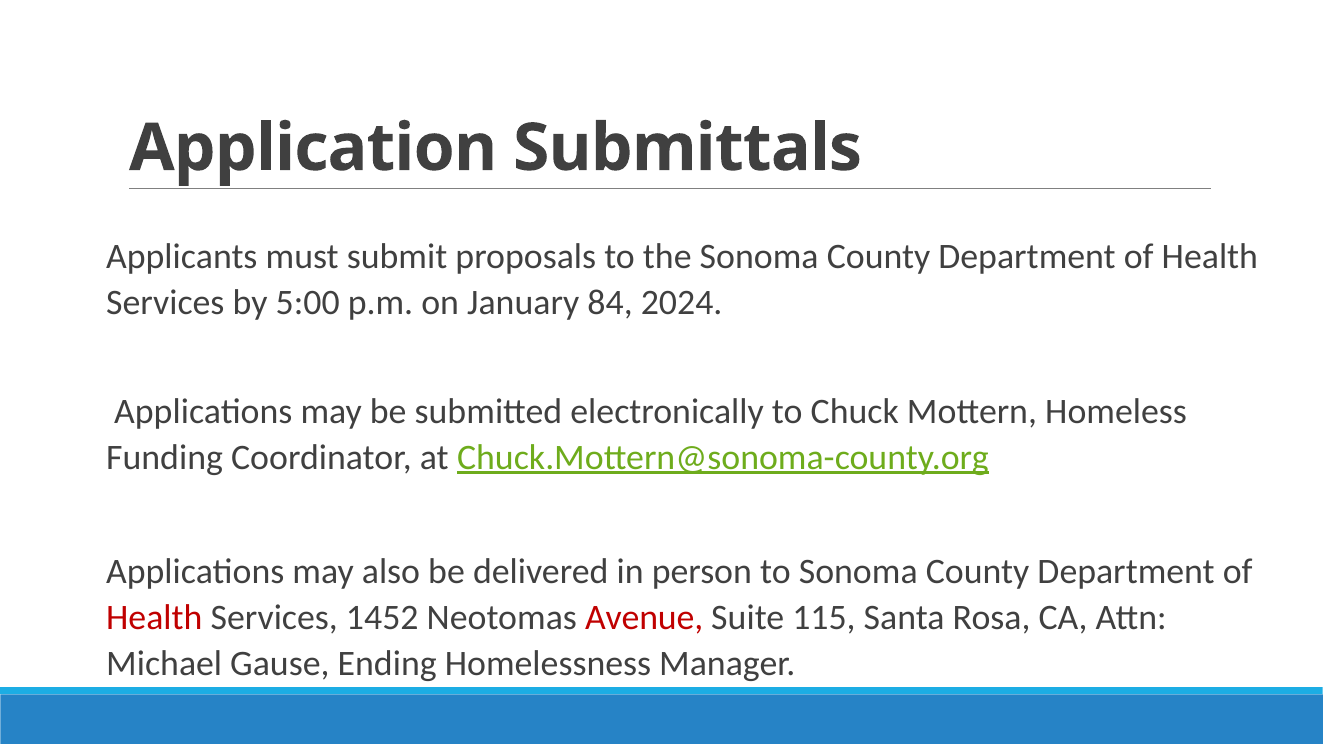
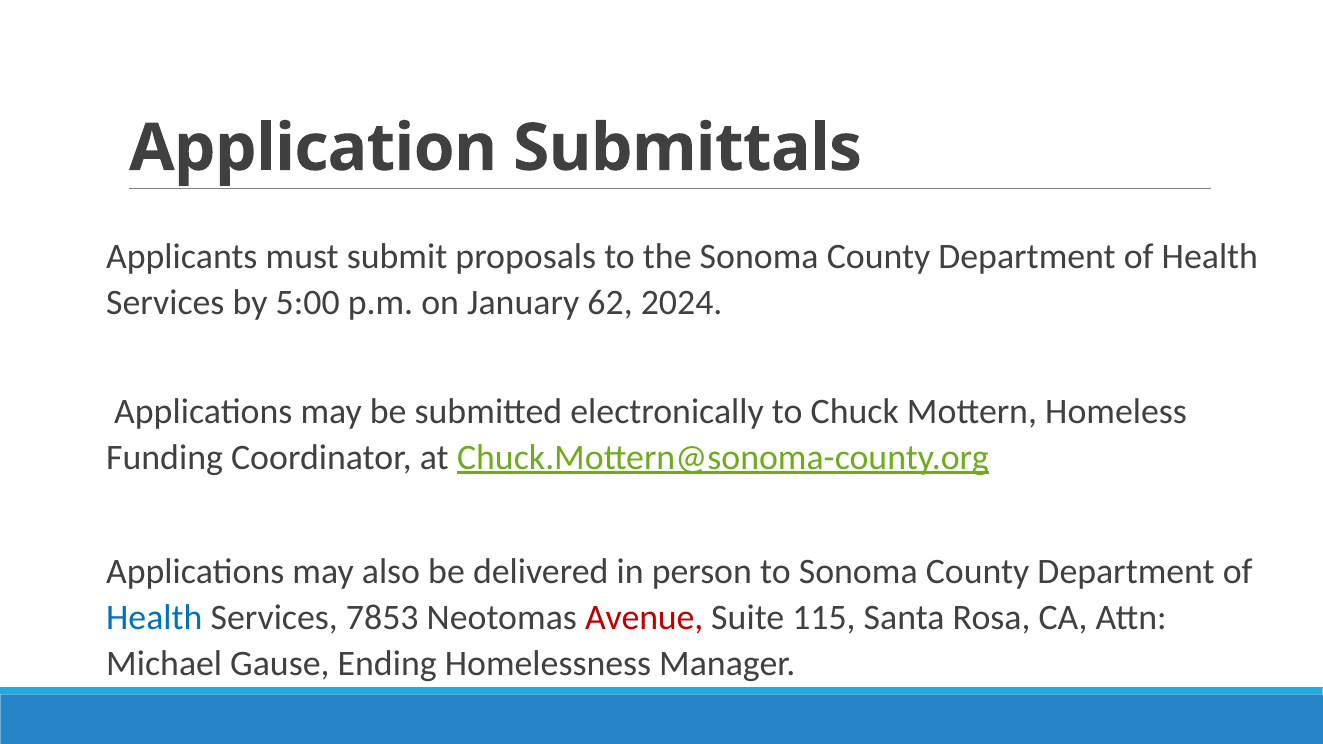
84: 84 -> 62 (610, 303)
Health colour: red -> blue (154, 618)
1452: 1452 -> 7853 (382, 618)
